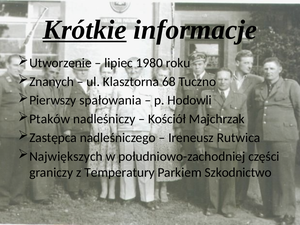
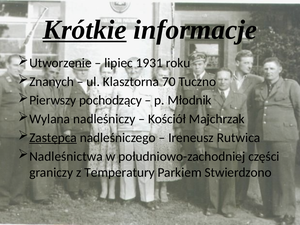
1980: 1980 -> 1931 (149, 63)
68: 68 -> 70 (169, 82)
spałowania: spałowania -> pochodzący (110, 100)
Hodowli: Hodowli -> Młodnik (190, 100)
Ptaków: Ptaków -> Wylana (50, 119)
Zastępca underline: none -> present (53, 138)
Największych: Największych -> Nadleśnictwa (66, 156)
Szkodnictwo: Szkodnictwo -> Stwierdzono (238, 172)
